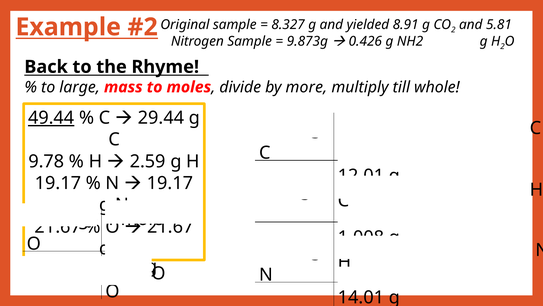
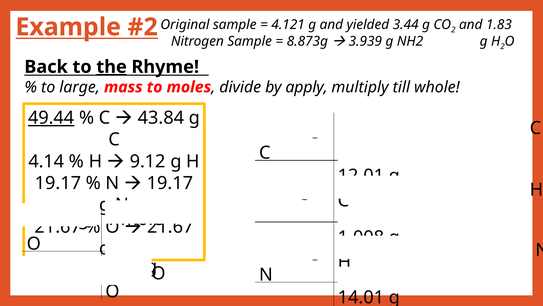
8.327: 8.327 -> 4.121 (288, 25)
8.91: 8.91 -> 3.44 (406, 25)
5.81: 5.81 -> 1.83 (499, 25)
9.873g: 9.873g -> 8.873g (307, 41)
0.426: 0.426 -> 3.939 (365, 41)
the underline: none -> present (112, 67)
more: more -> apply (307, 87)
29.44: 29.44 -> 43.84 (161, 118)
9.78: 9.78 -> 4.14 (46, 161)
2.59: 2.59 -> 9.12 (148, 161)
